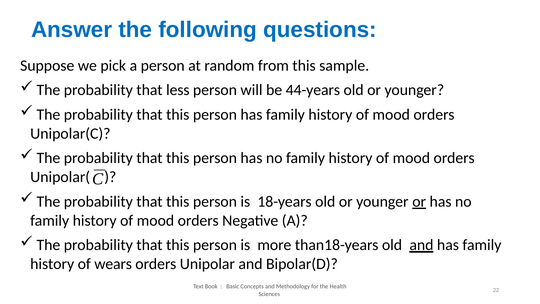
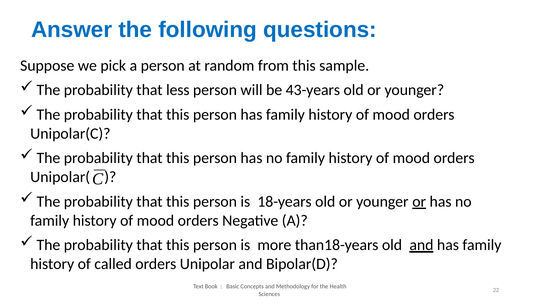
44-years: 44-years -> 43-years (313, 90)
wears: wears -> called (113, 264)
